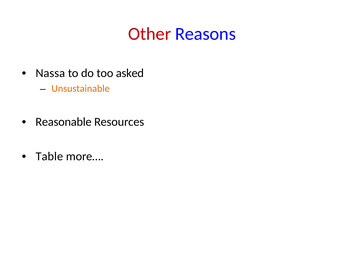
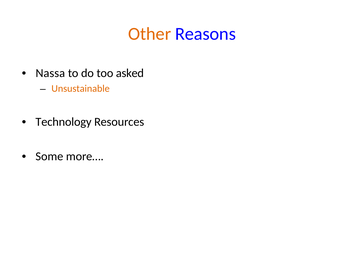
Other colour: red -> orange (150, 34)
Reasonable: Reasonable -> Technology (64, 122)
Table: Table -> Some (49, 156)
